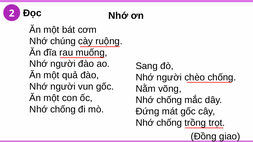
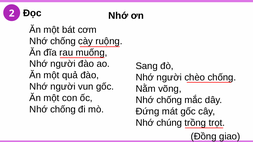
chúng: chúng -> chống (63, 41)
chống: chống -> chúng (169, 123)
